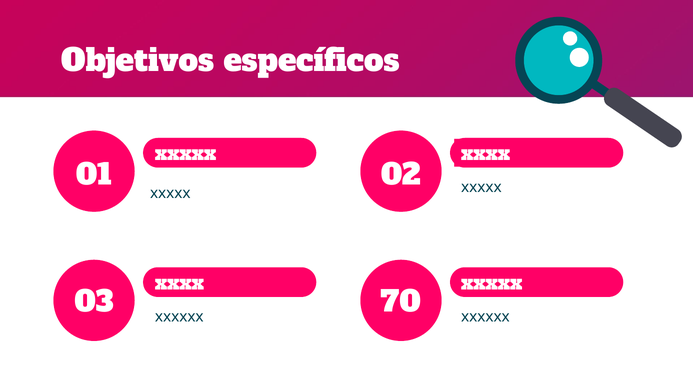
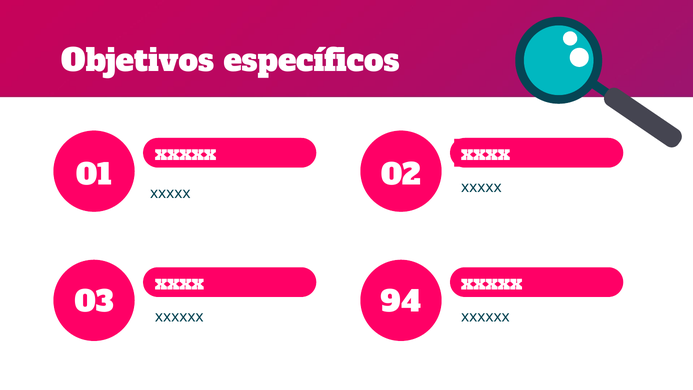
70: 70 -> 94 (401, 302)
